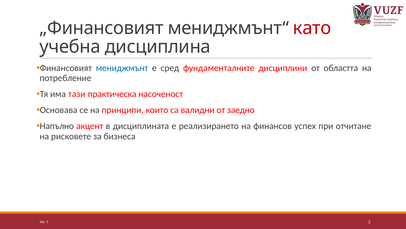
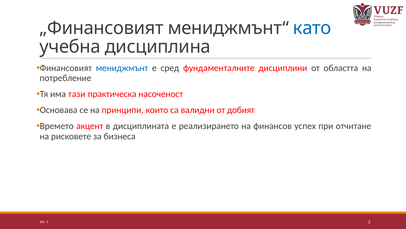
като colour: red -> blue (312, 28)
заедно: заедно -> добият (241, 110)
Напълно: Напълно -> Времето (57, 126)
